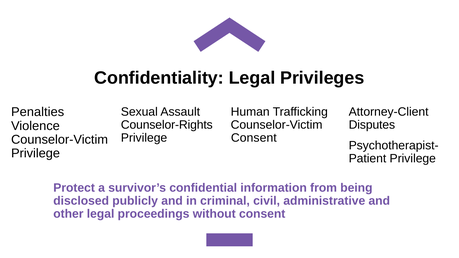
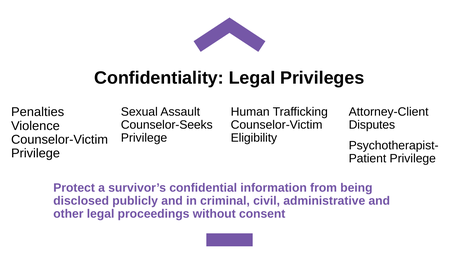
Counselor-Rights: Counselor-Rights -> Counselor-Seeks (167, 125)
Consent: Consent -> Eligibility (254, 138)
